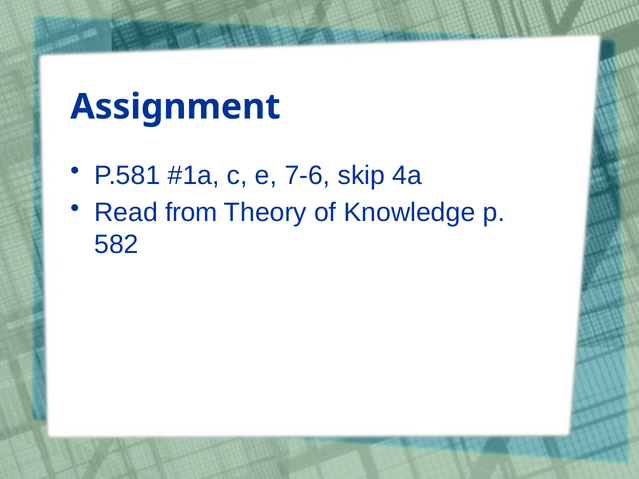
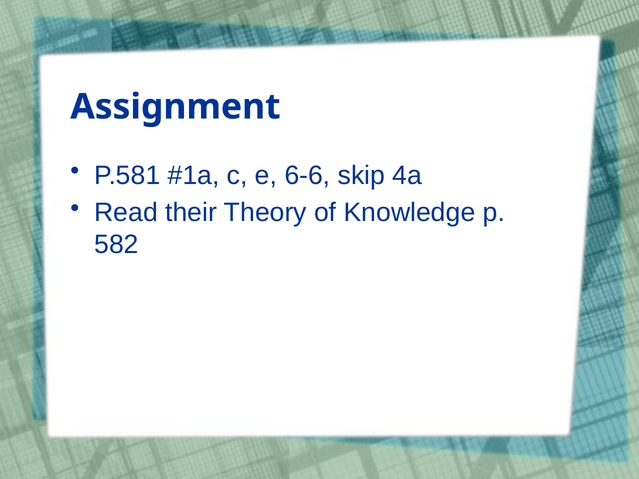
7-6: 7-6 -> 6-6 (307, 175)
from: from -> their (191, 213)
